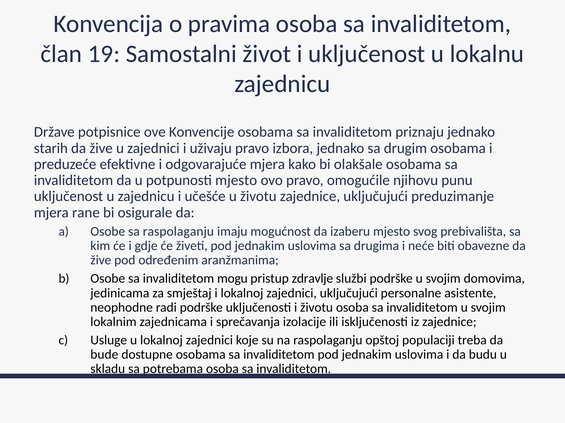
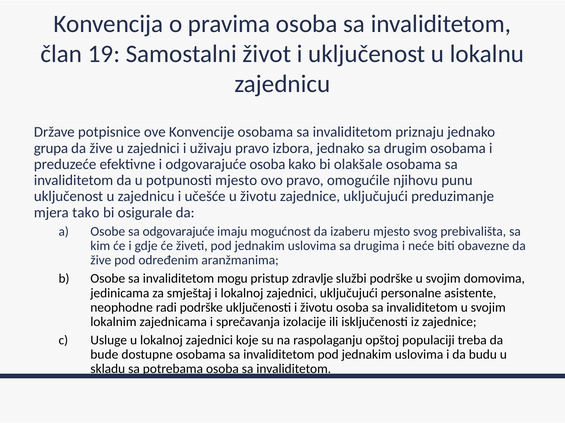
starih: starih -> grupa (51, 148)
odgovarajuće mjera: mjera -> osoba (267, 165)
rane: rane -> tako (86, 213)
sa raspolaganju: raspolaganju -> odgovarajuće (179, 232)
